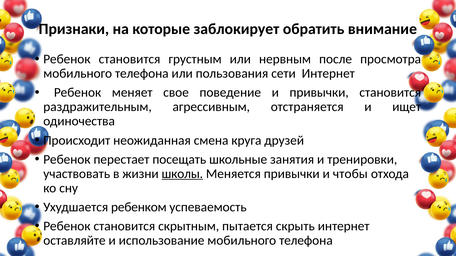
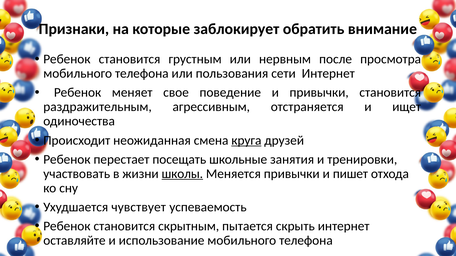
круга underline: none -> present (246, 141)
чтобы: чтобы -> пишет (350, 174)
ребенком: ребенком -> чувствует (139, 207)
